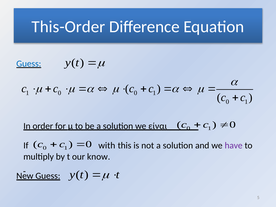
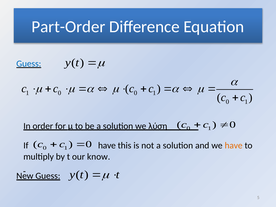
This-Order: This-Order -> Part-Order (68, 27)
είναι: είναι -> λύση (158, 126)
If with: with -> have (107, 146)
have colour: purple -> orange (234, 146)
